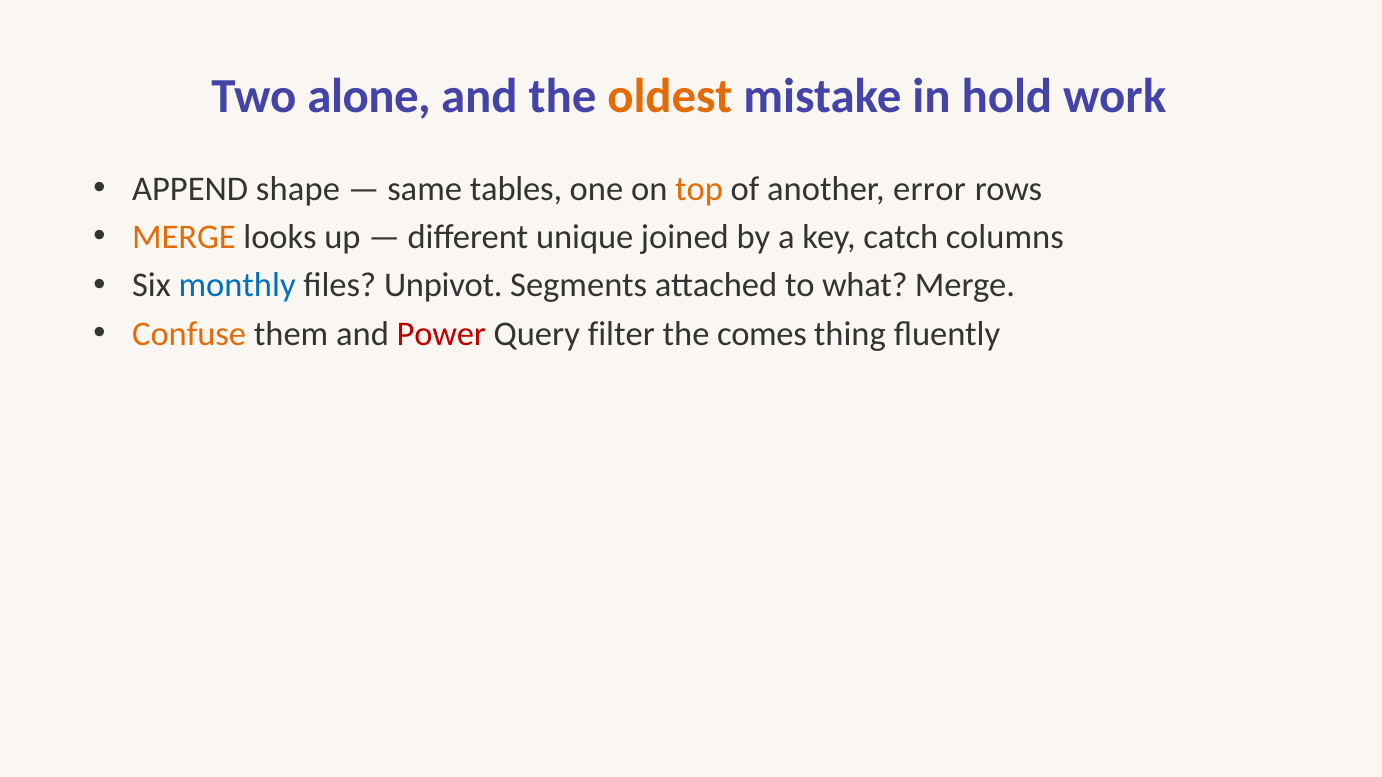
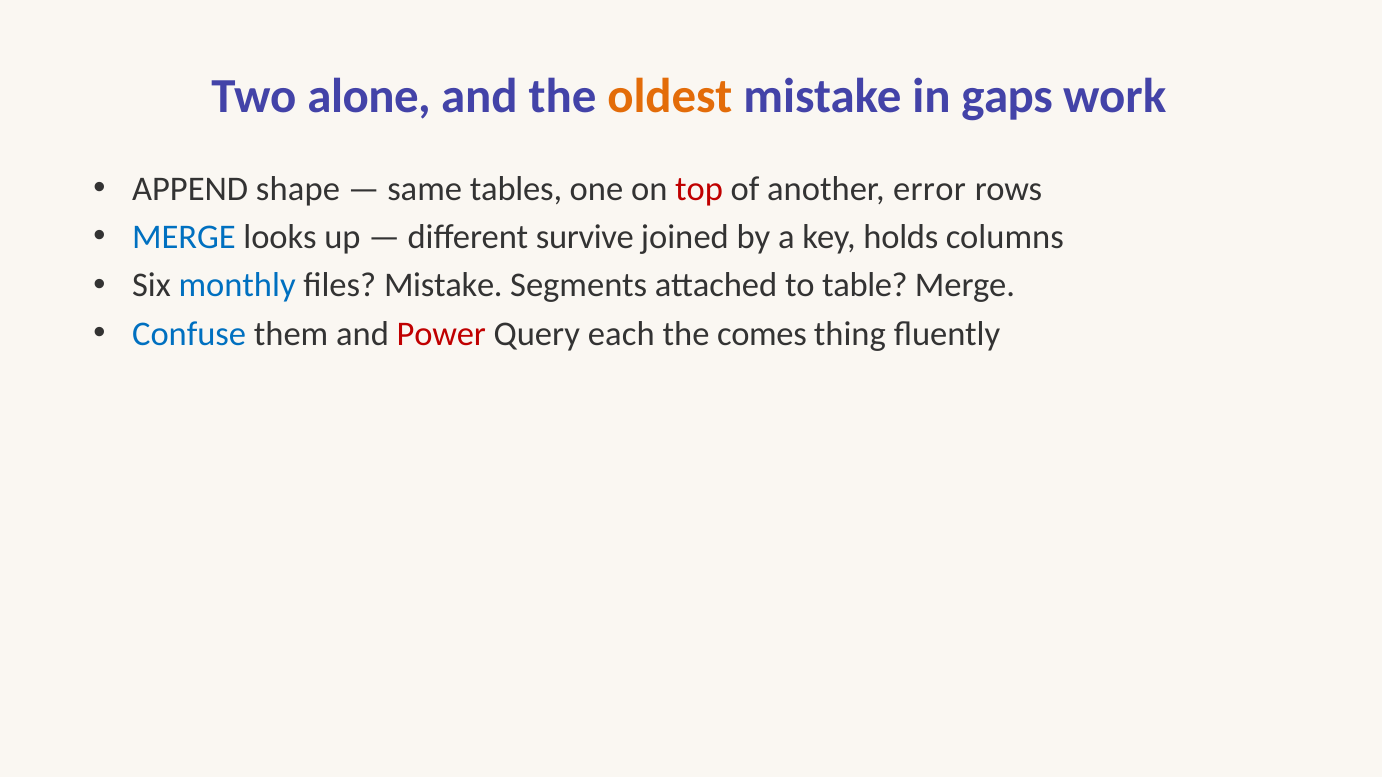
hold: hold -> gaps (1007, 97)
top colour: orange -> red (699, 189)
MERGE colour: orange -> blue (184, 237)
unique: unique -> survive (585, 237)
catch: catch -> holds (901, 237)
files Unpivot: Unpivot -> Mistake (443, 286)
what: what -> table (865, 286)
Confuse colour: orange -> blue (189, 334)
filter: filter -> each (621, 334)
